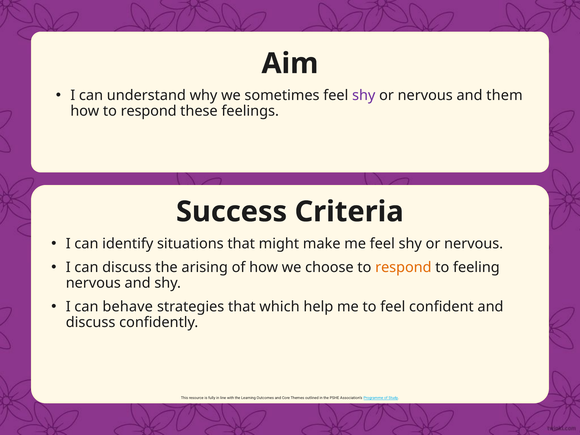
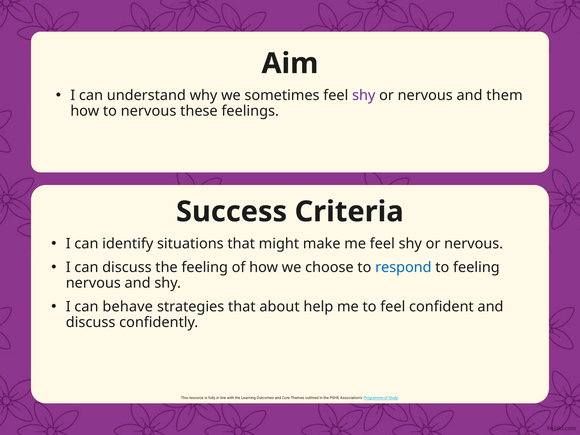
how to respond: respond -> nervous (149, 111)
the arising: arising -> feeling (205, 267)
respond colour: orange -> blue (403, 267)
which: which -> about (280, 307)
